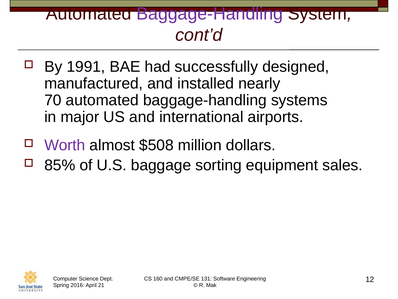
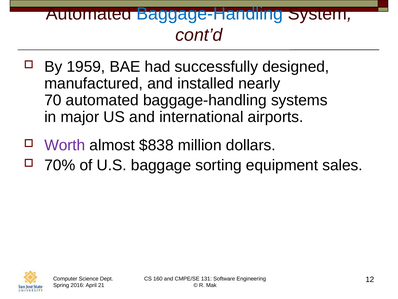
Baggage-Handling colour: purple -> blue (210, 14)
1991: 1991 -> 1959 (86, 67)
$508: $508 -> $838 (156, 145)
85%: 85% -> 70% (60, 165)
